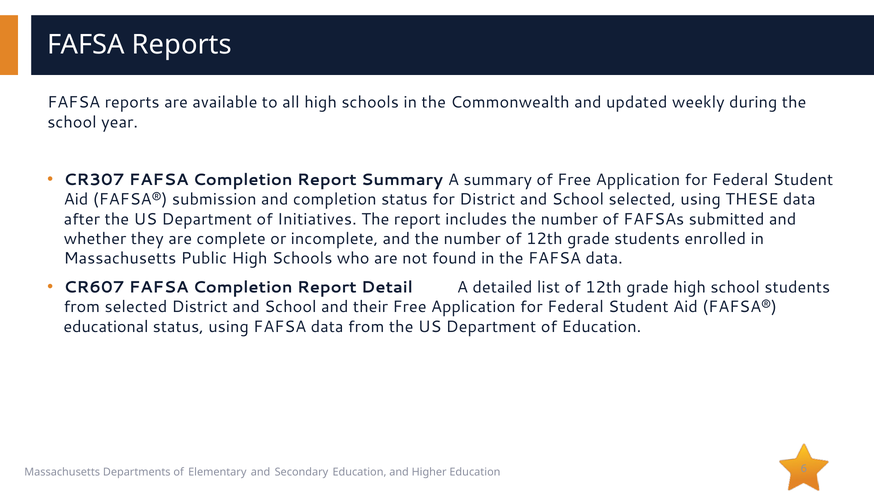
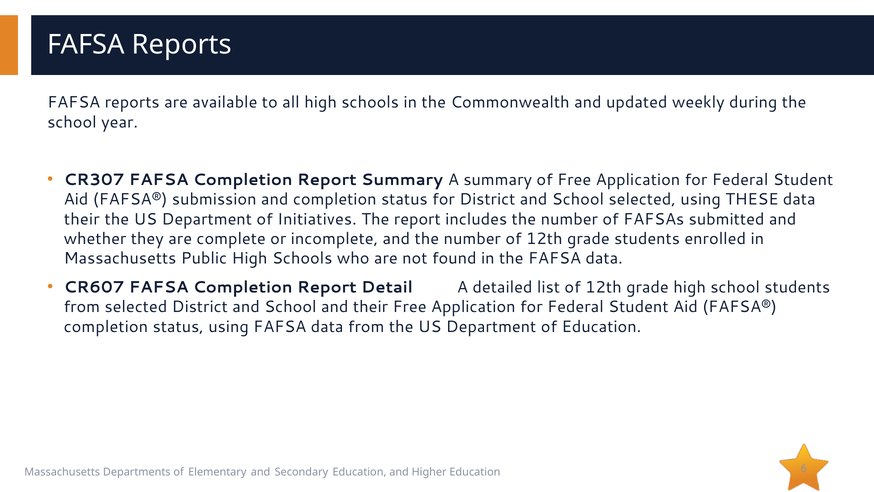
after: after -> their (82, 219)
educational: educational -> completion (106, 326)
